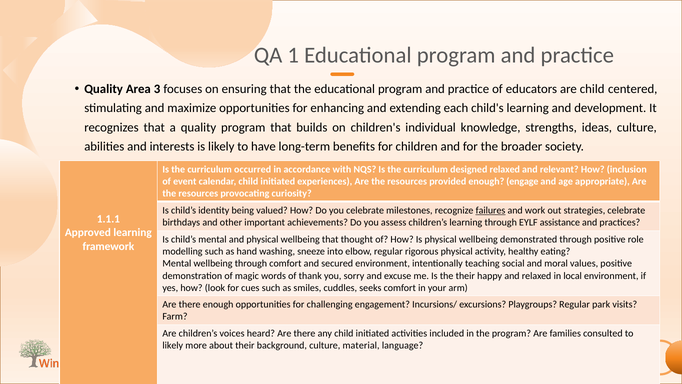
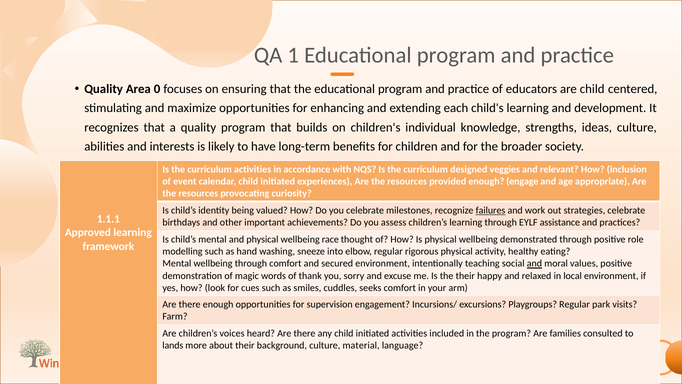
3: 3 -> 0 (157, 89)
curriculum occurred: occurred -> activities (253, 169)
designed relaxed: relaxed -> veggies (505, 169)
wellbeing that: that -> race (330, 239)
and underline: none -> present (534, 263)
challenging: challenging -> supervision (330, 304)
likely: likely -> lands (173, 345)
